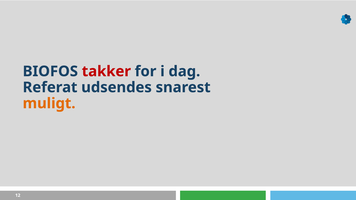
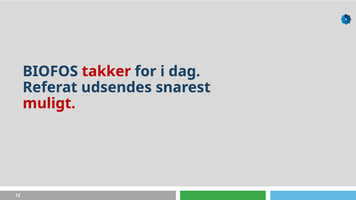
muligt colour: orange -> red (49, 103)
